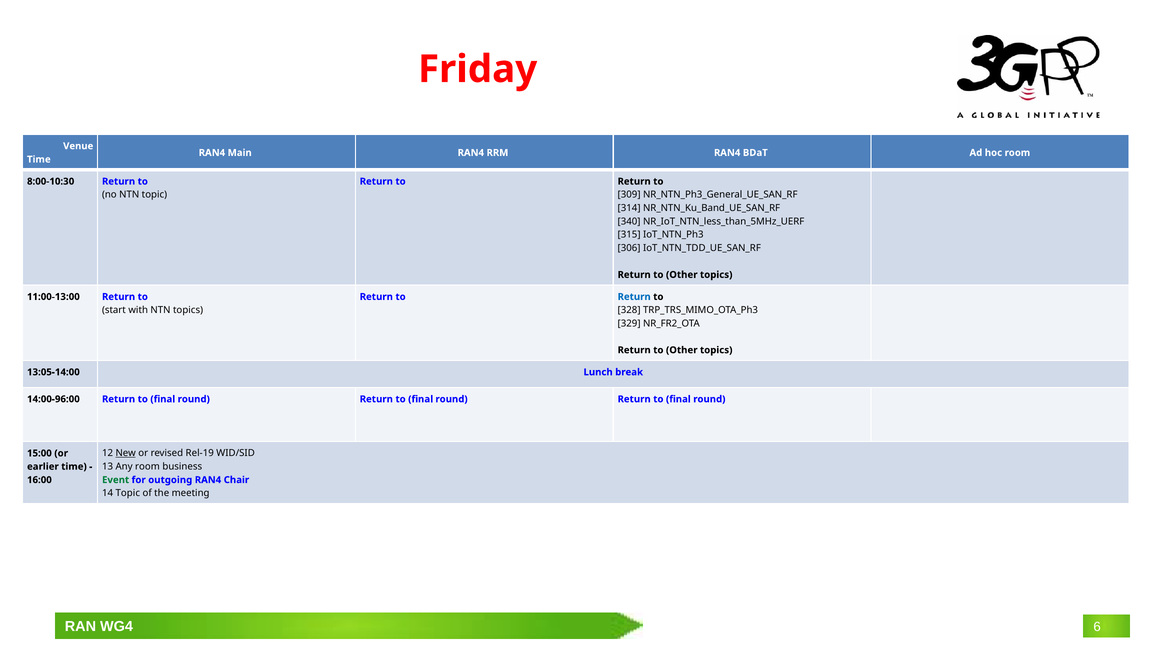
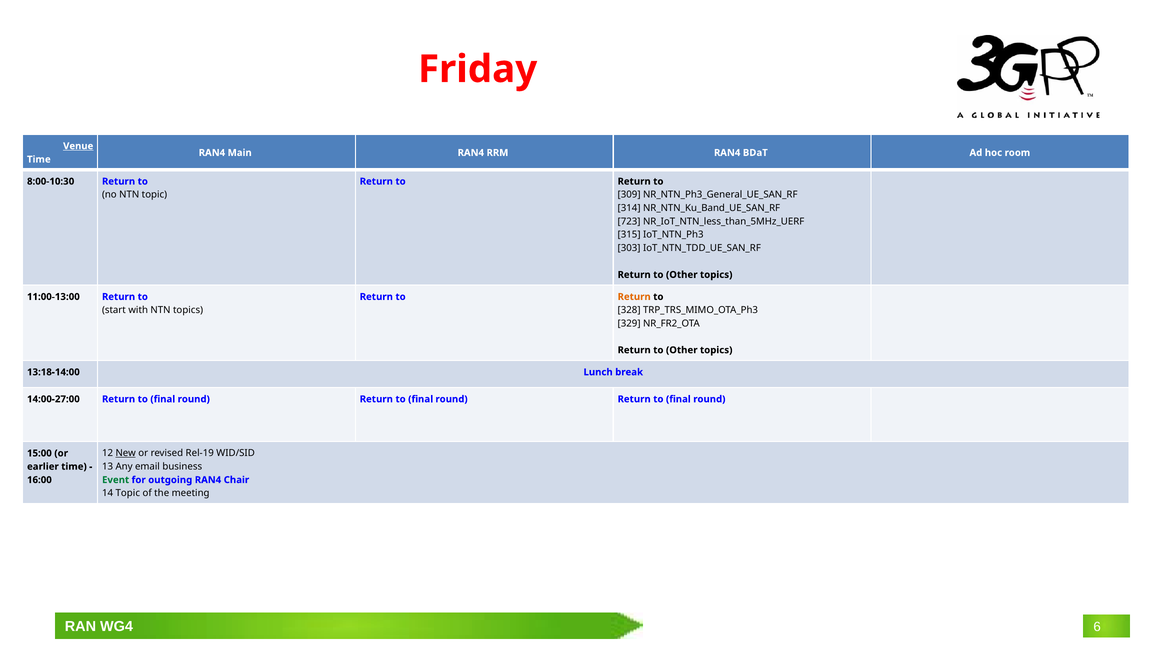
Venue underline: none -> present (78, 146)
340: 340 -> 723 (629, 221)
306: 306 -> 303 (629, 248)
Return colour: blue -> orange (634, 297)
13:05-14:00: 13:05-14:00 -> 13:18-14:00 (53, 372)
14:00-96:00: 14:00-96:00 -> 14:00-27:00 (53, 399)
Any room: room -> email (147, 466)
